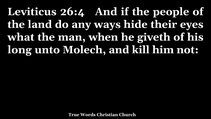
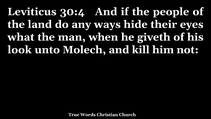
26:4: 26:4 -> 30:4 (72, 12)
long: long -> look (20, 50)
